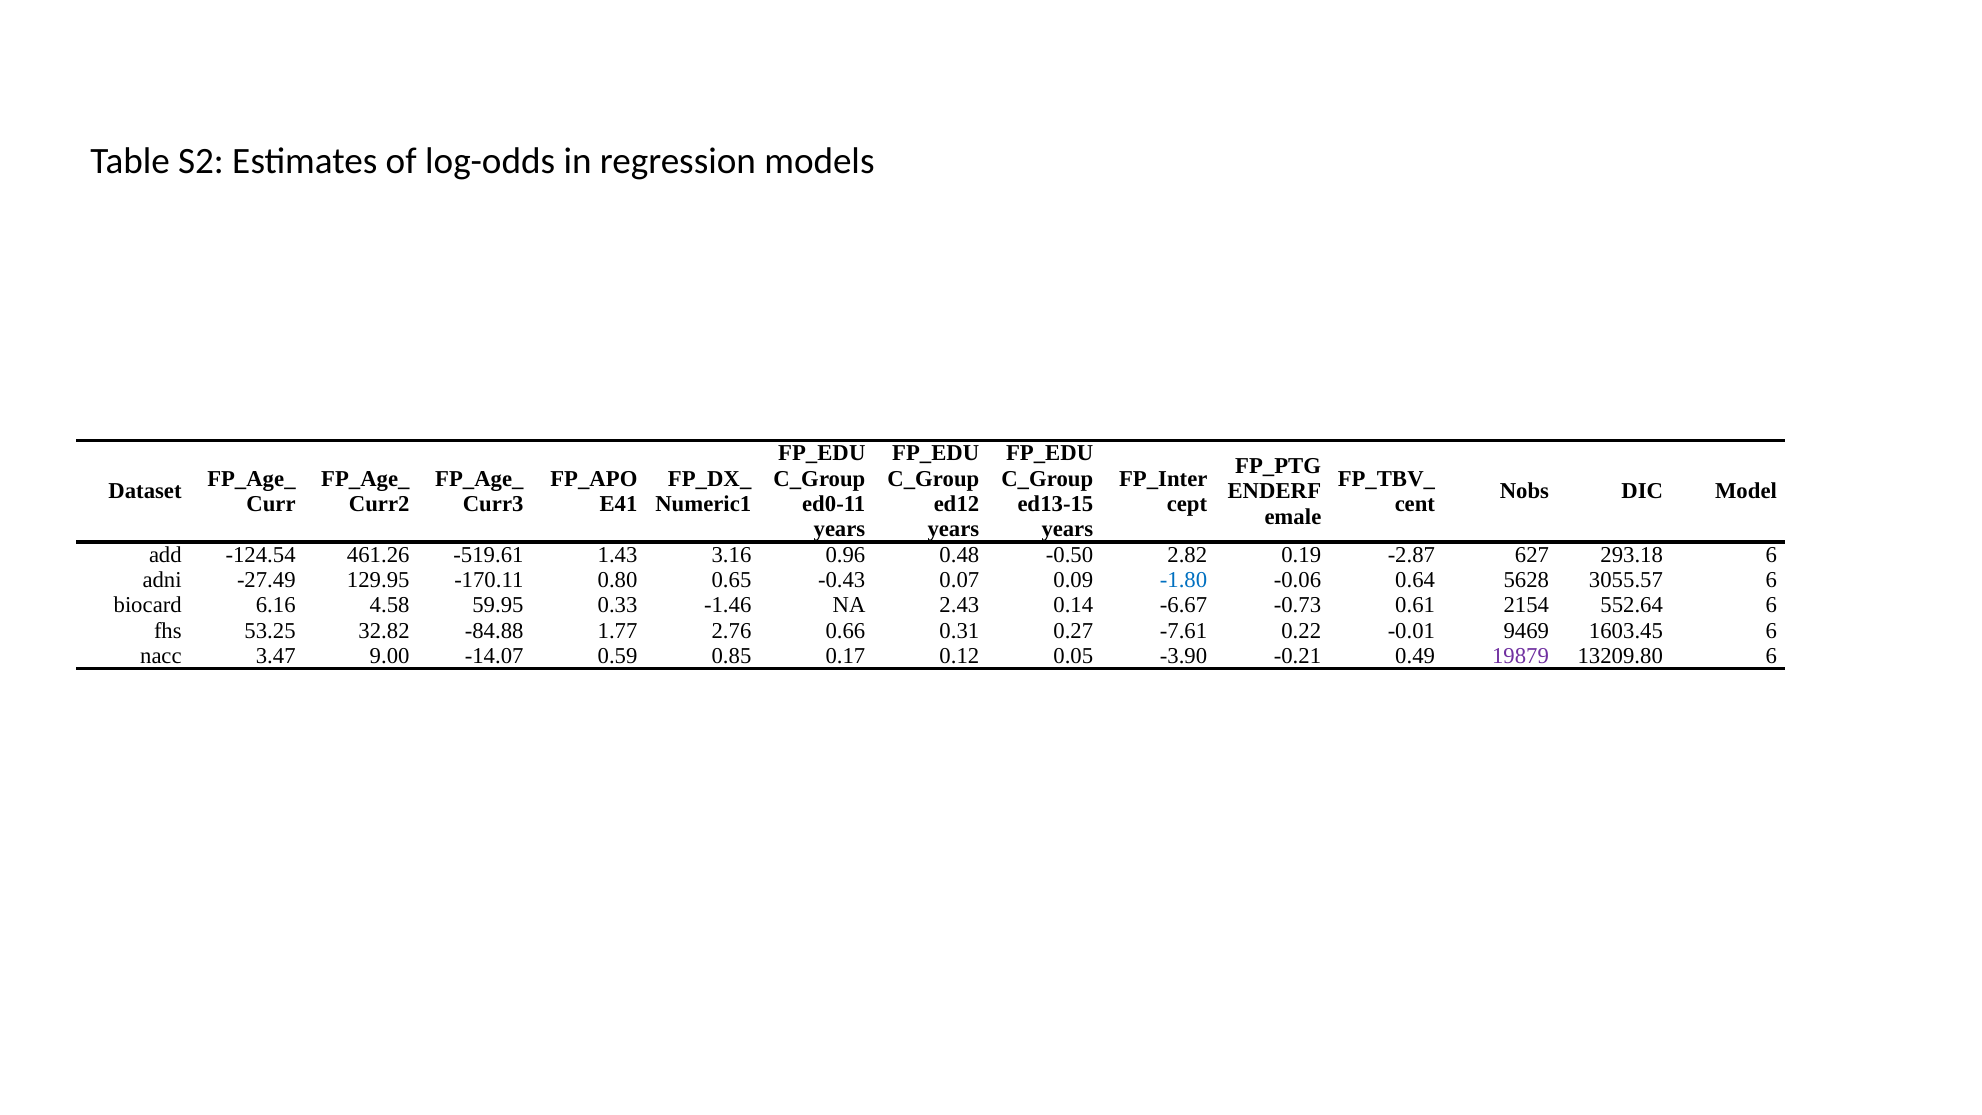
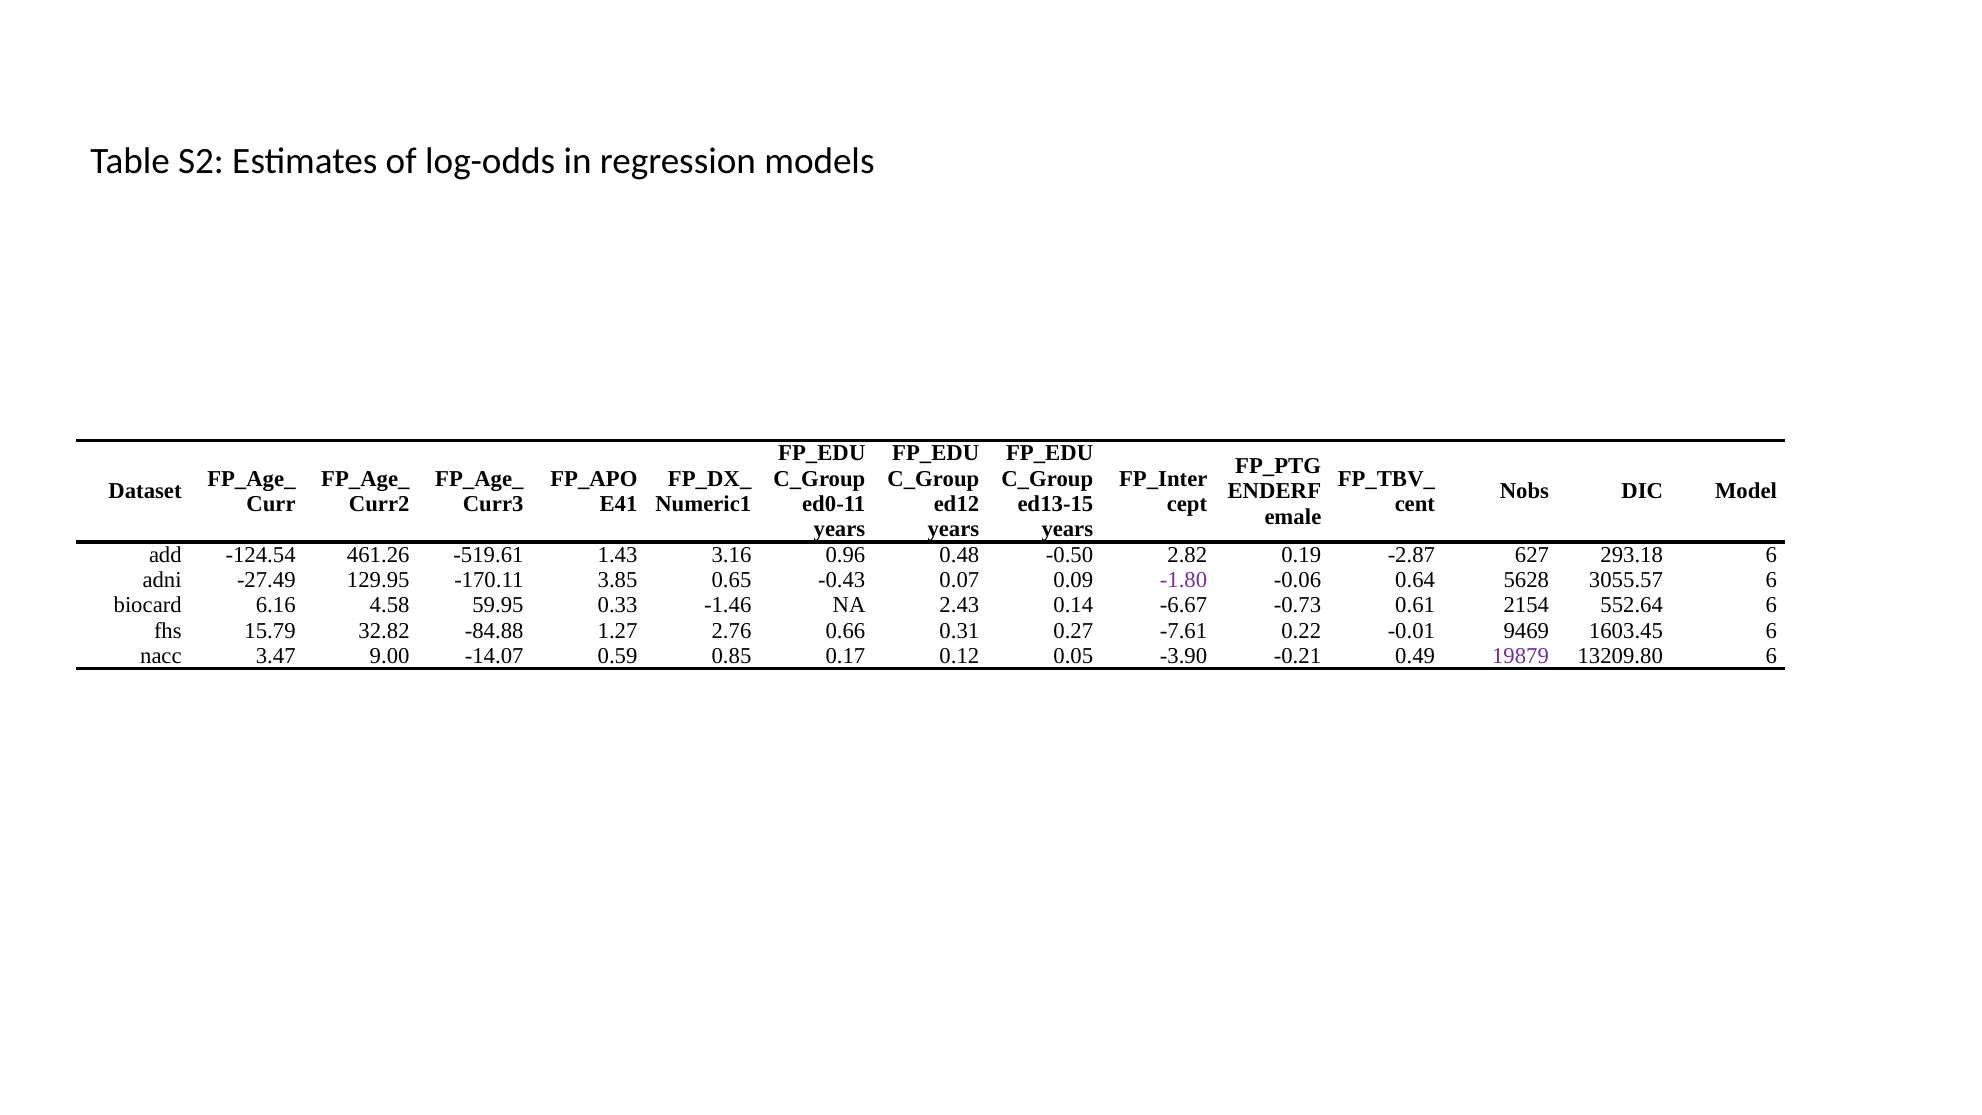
0.80: 0.80 -> 3.85 (618, 580)
-1.80 colour: blue -> purple (1184, 580)
53.25: 53.25 -> 15.79 (270, 631)
1.77: 1.77 -> 1.27 (618, 631)
